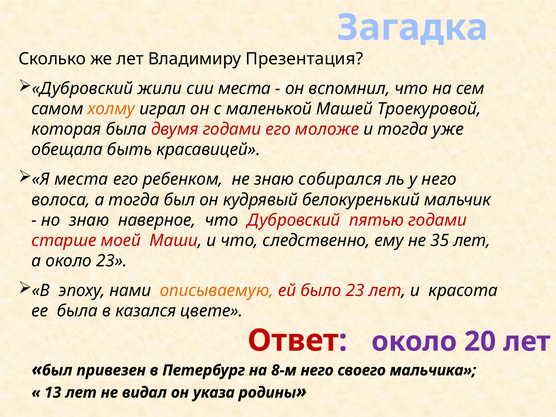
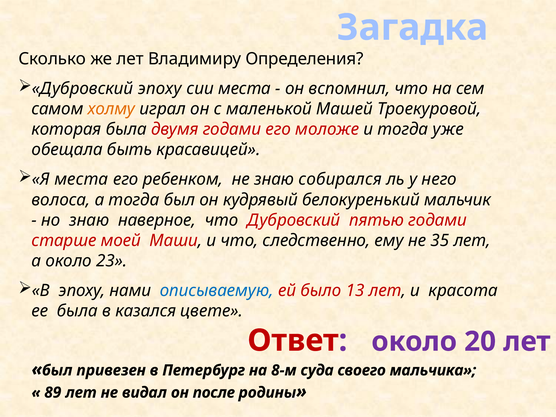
Презентация: Презентация -> Определения (304, 59)
Дубровский жили: жили -> эпоху (160, 89)
описываемую colour: orange -> blue (217, 291)
было 23: 23 -> 13 (355, 291)
8-м него: него -> суда (317, 370)
13: 13 -> 89 (53, 393)
указа: указа -> после (214, 393)
